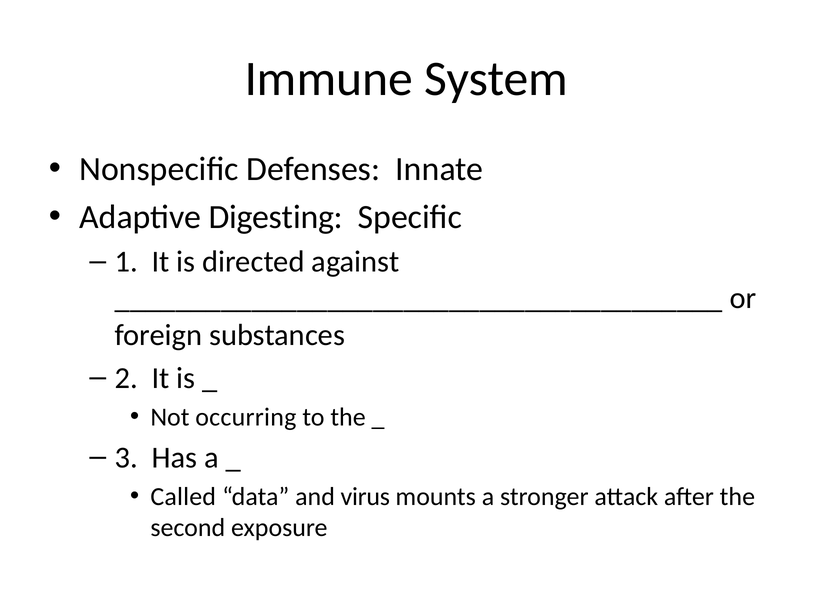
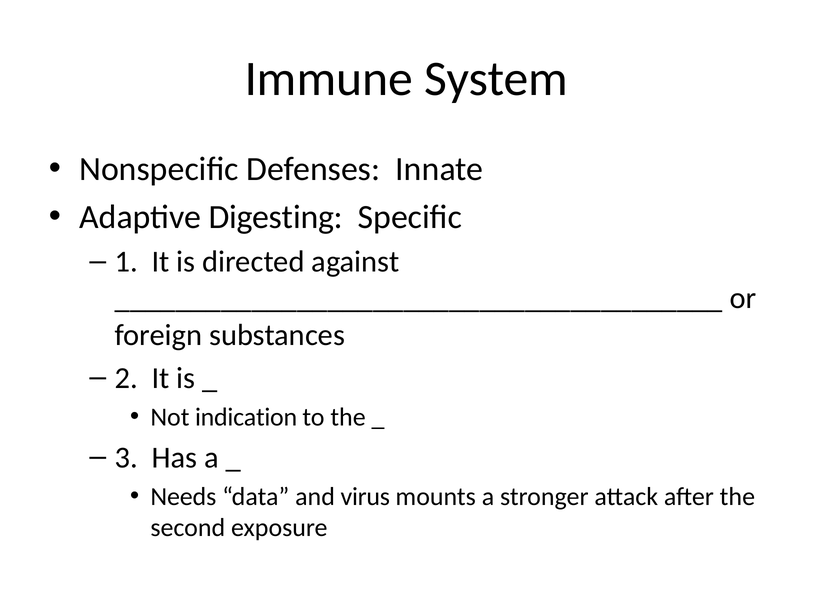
occurring: occurring -> indication (246, 417)
Called: Called -> Needs (183, 496)
